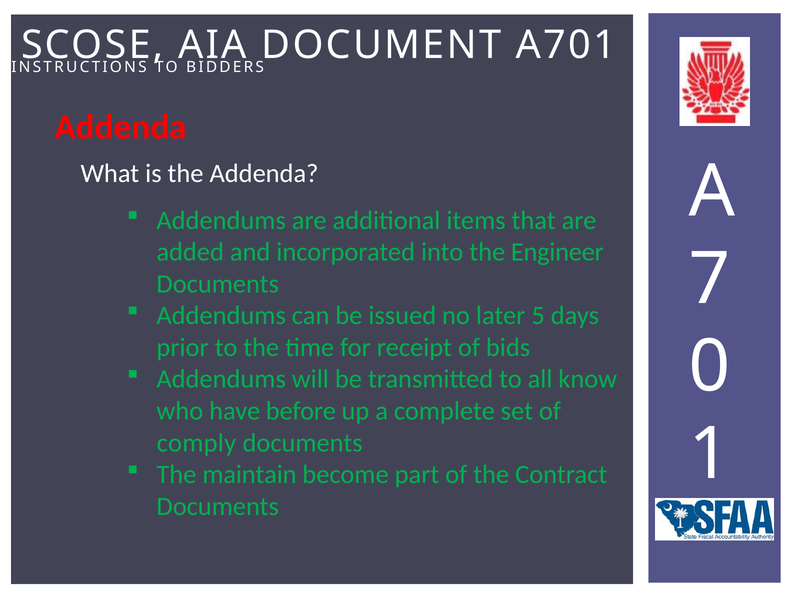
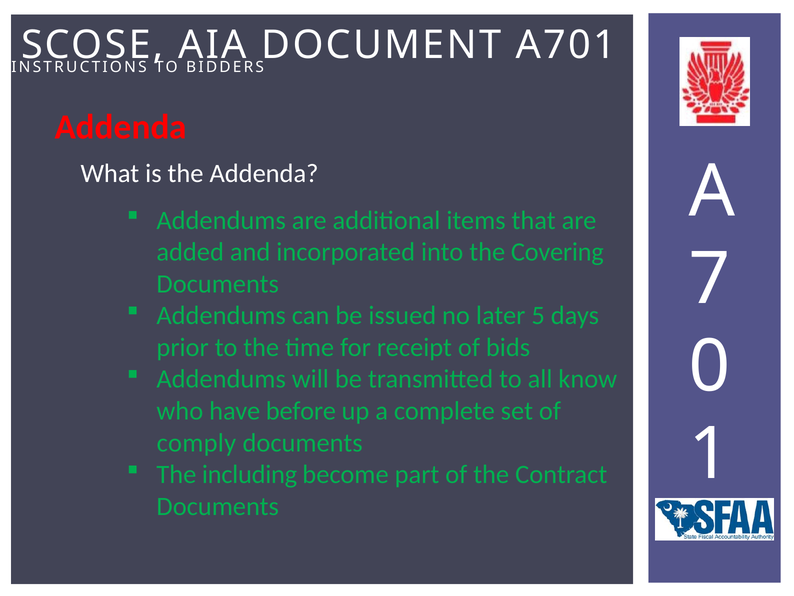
Engineer: Engineer -> Covering (557, 252)
maintain: maintain -> including (250, 474)
